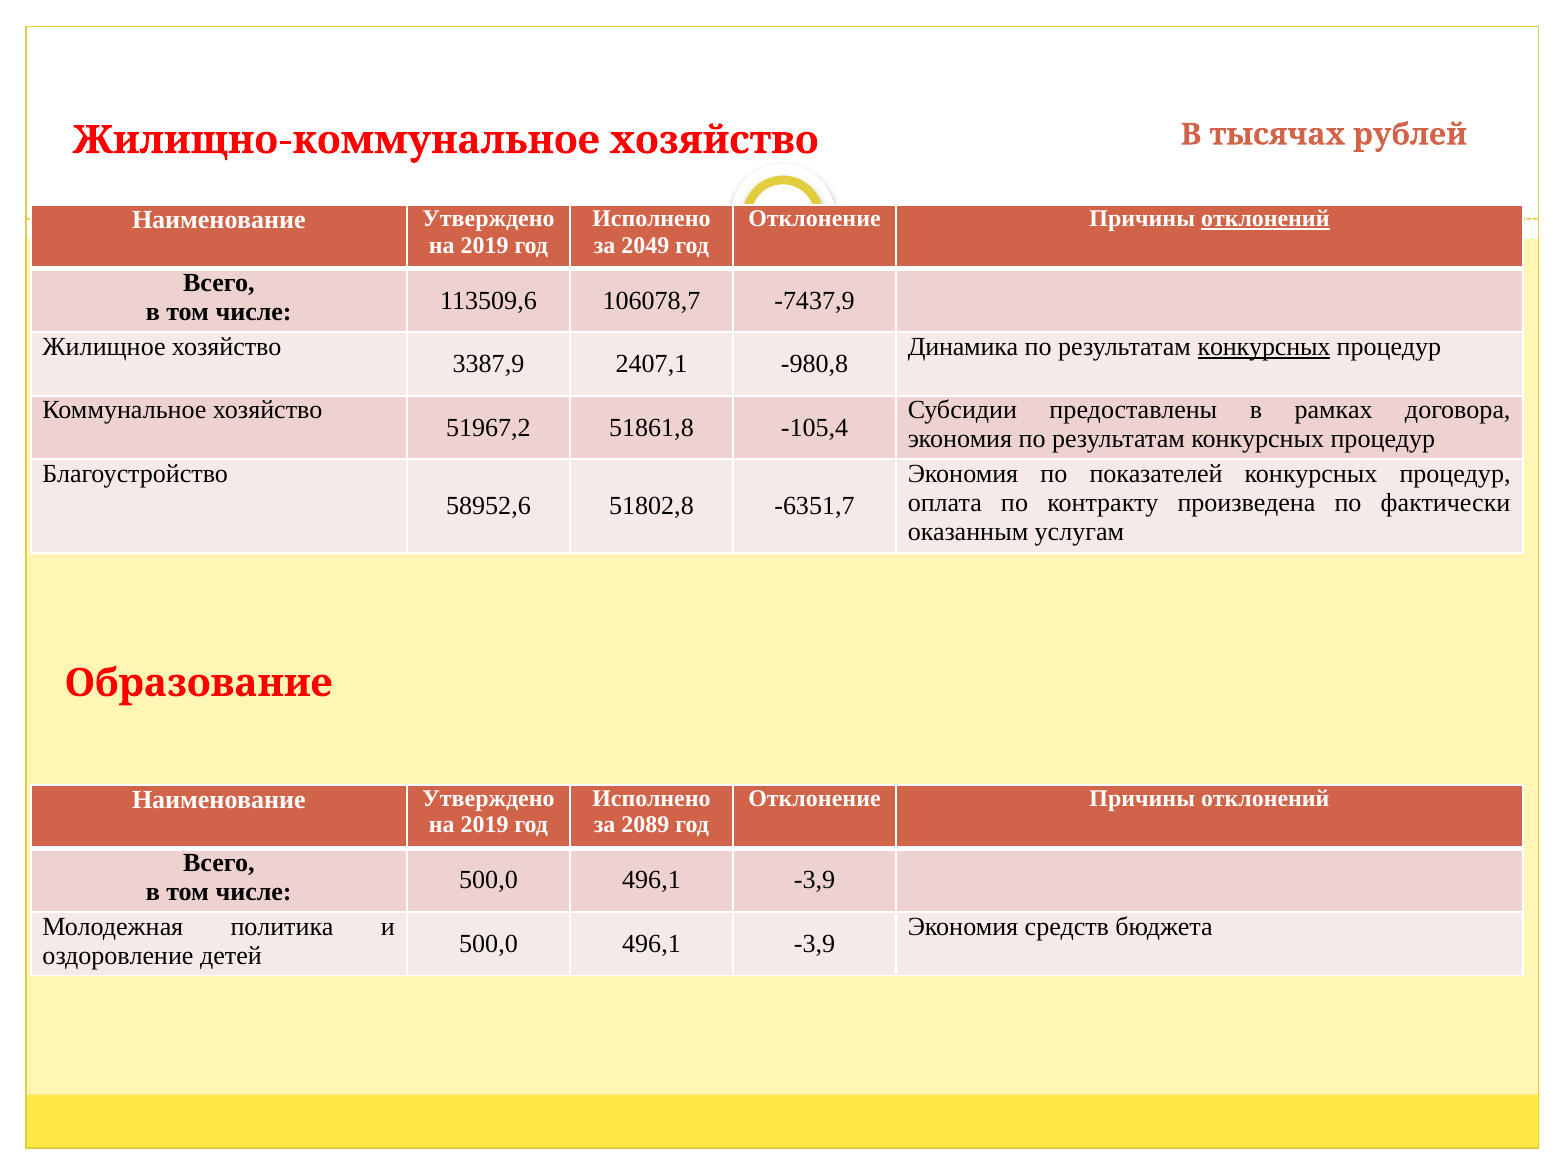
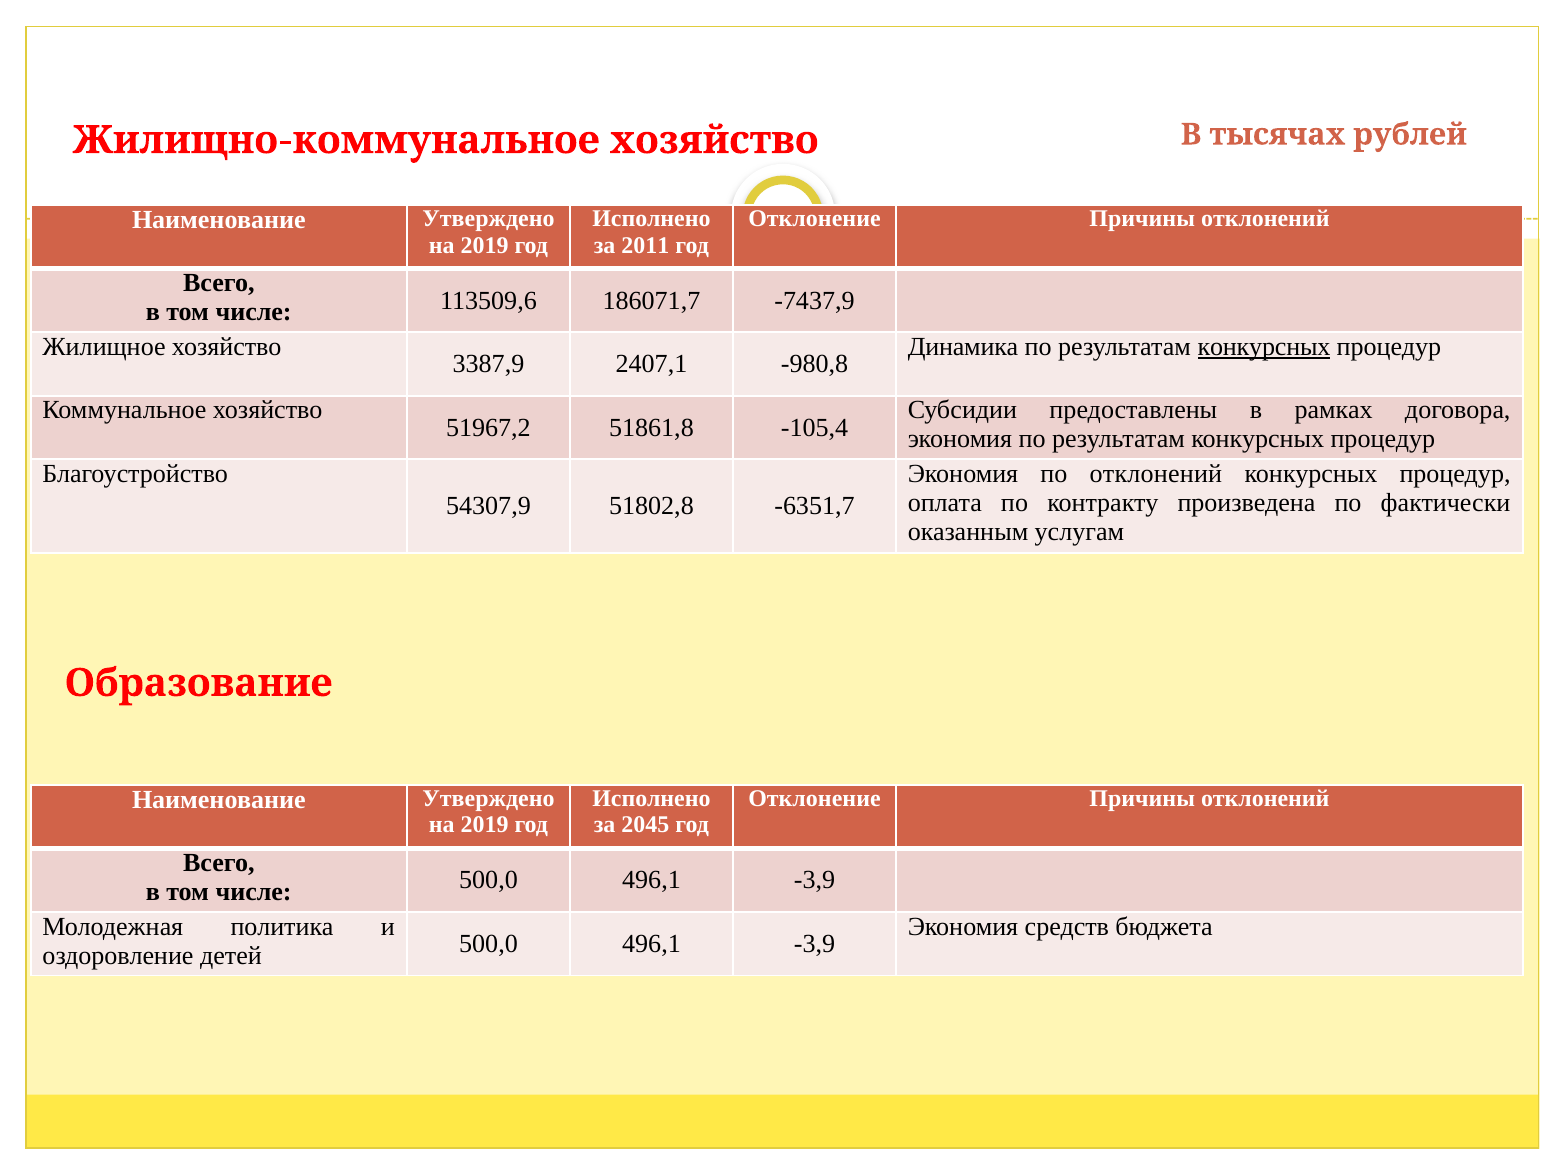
отклонений underline: present -> none (1265, 218)
2049: 2049 -> 2011 (645, 245)
106078,7: 106078,7 -> 186071,7 (651, 300)
по показателей: показателей -> отклонений (1156, 474)
58952,6: 58952,6 -> 54307,9 (488, 506)
2089: 2089 -> 2045 (645, 825)
